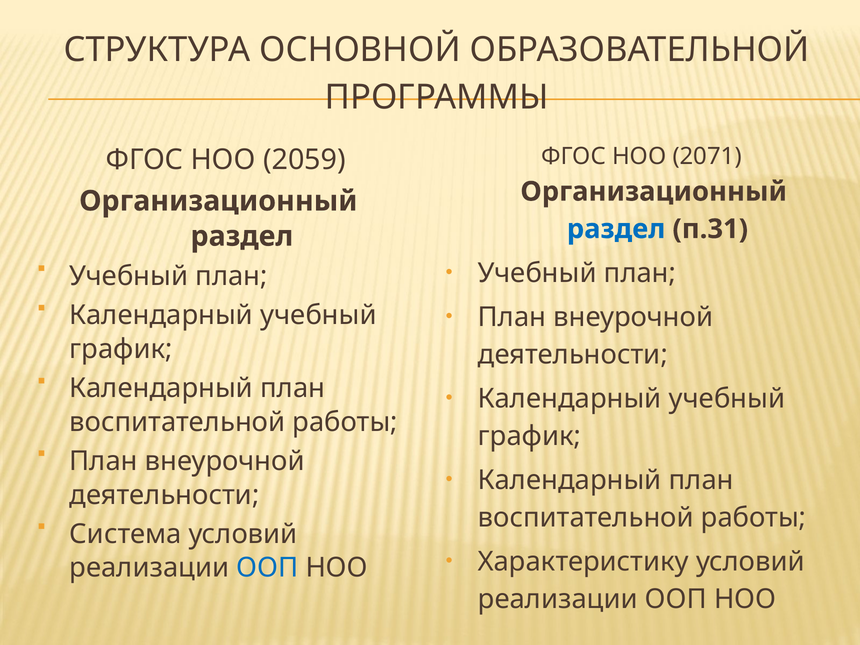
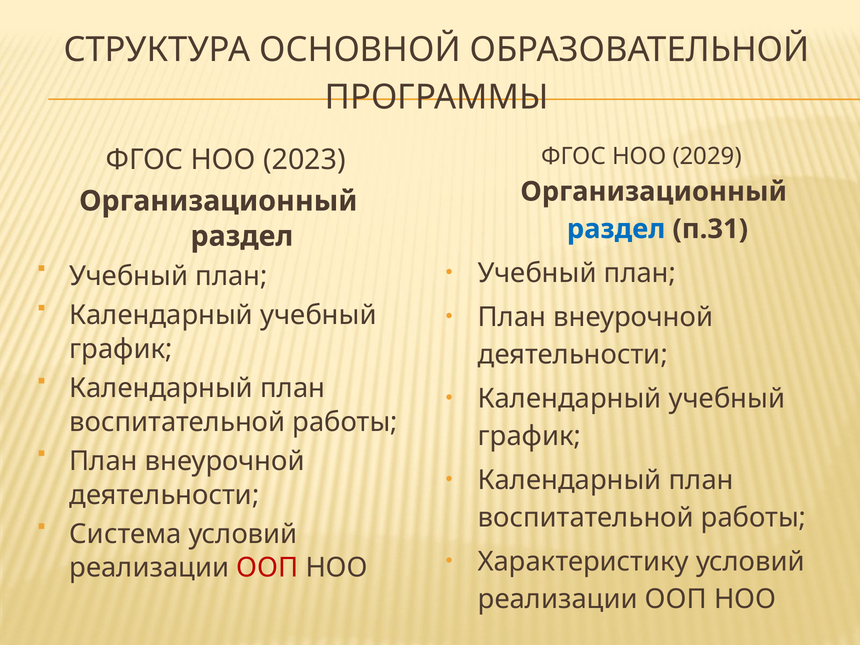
2071: 2071 -> 2029 (707, 156)
2059: 2059 -> 2023 (304, 160)
ООП colour: blue -> red (267, 568)
